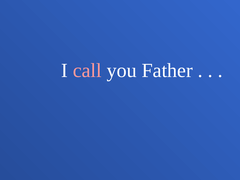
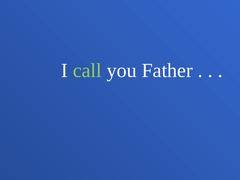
call colour: pink -> light green (87, 71)
